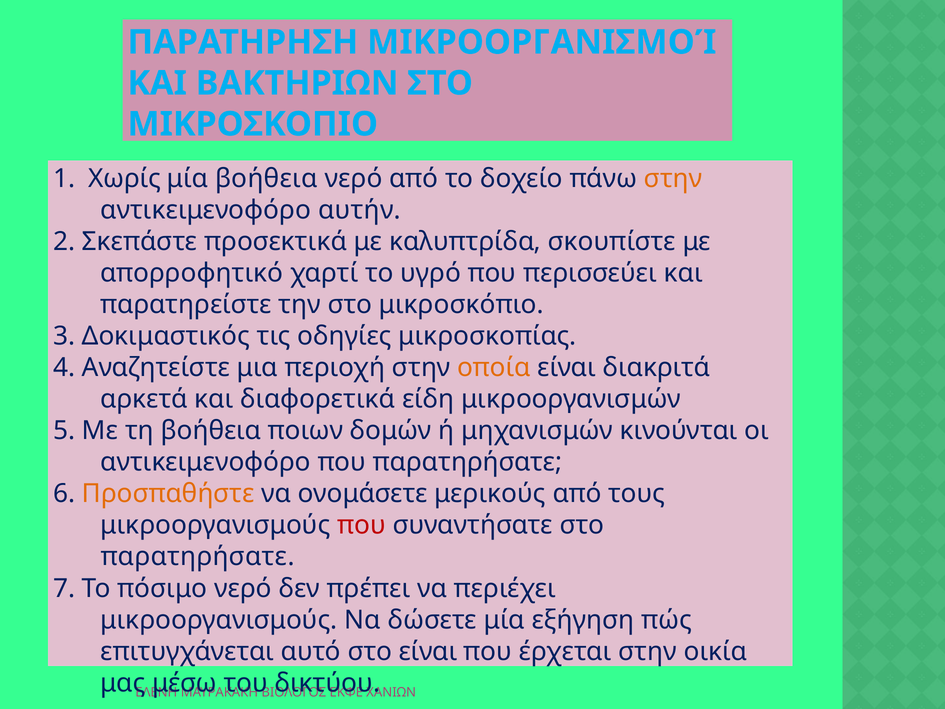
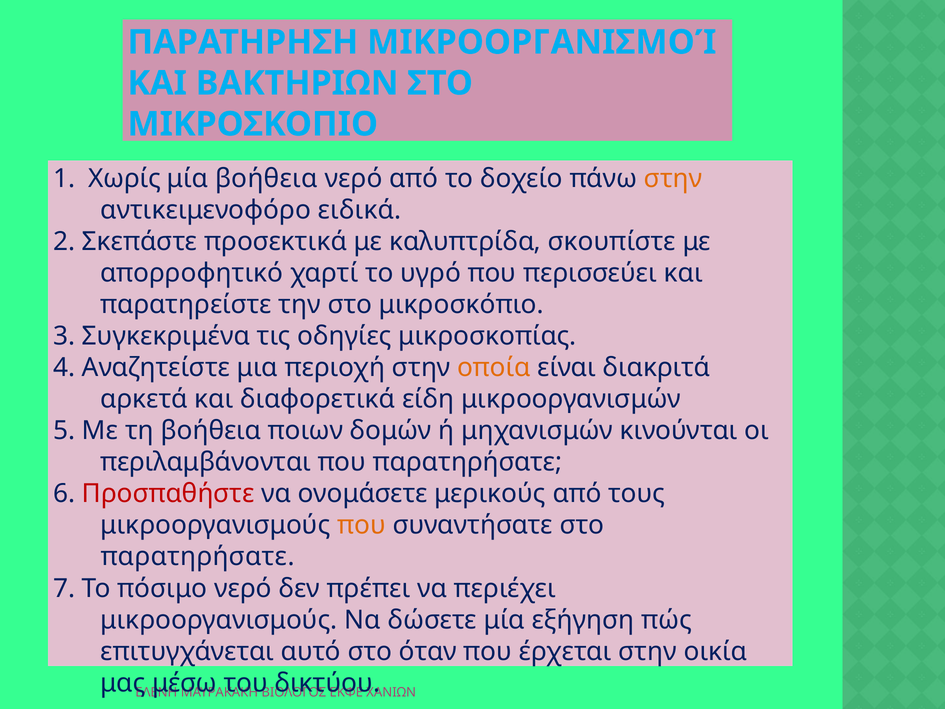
αυτήν: αυτήν -> ειδικά (360, 210)
Δοκιμαστικός: Δοκιμαστικός -> Συγκεκριμένα (166, 336)
αντικειμενοφόρο: αντικειμενοφόρο -> περιλαμβάνονται (206, 462)
Προσπαθήστε colour: orange -> red (168, 494)
που colour: red -> orange (362, 525)
στο είναι: είναι -> όταν (428, 651)
